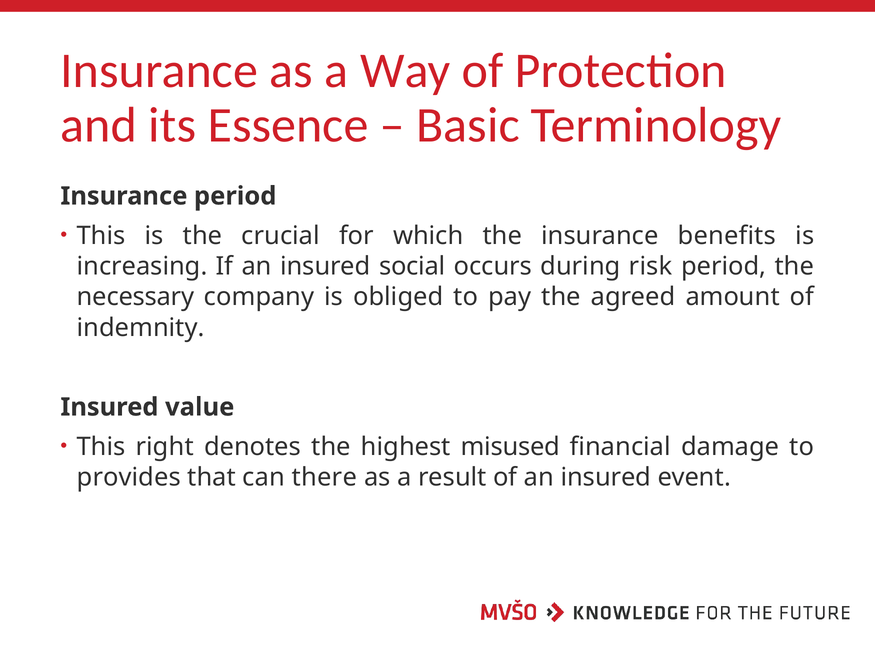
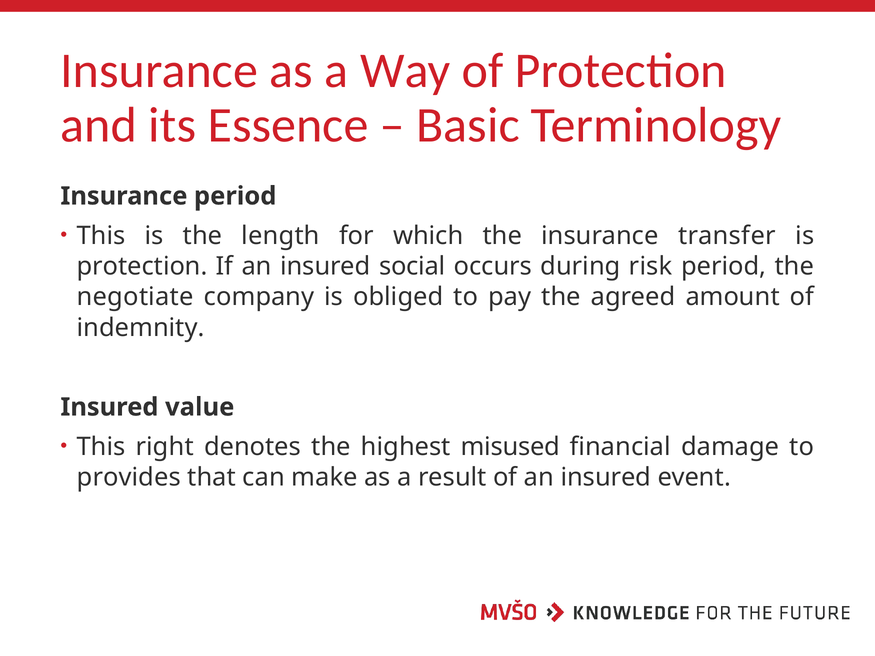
crucial: crucial -> length (281, 236)
benefits: benefits -> transfer (727, 236)
increasing: increasing -> protection (142, 267)
necessary: necessary -> negotiate (135, 297)
there: there -> make (324, 478)
